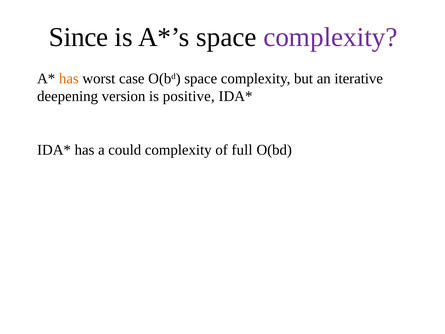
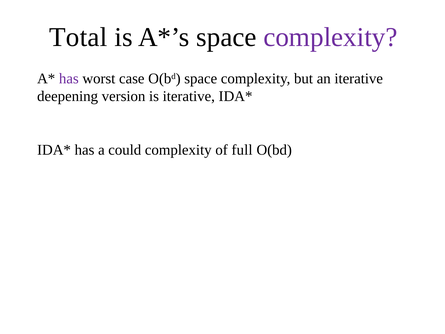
Since: Since -> Total (78, 37)
has colour: orange -> purple (69, 79)
is positive: positive -> iterative (189, 96)
